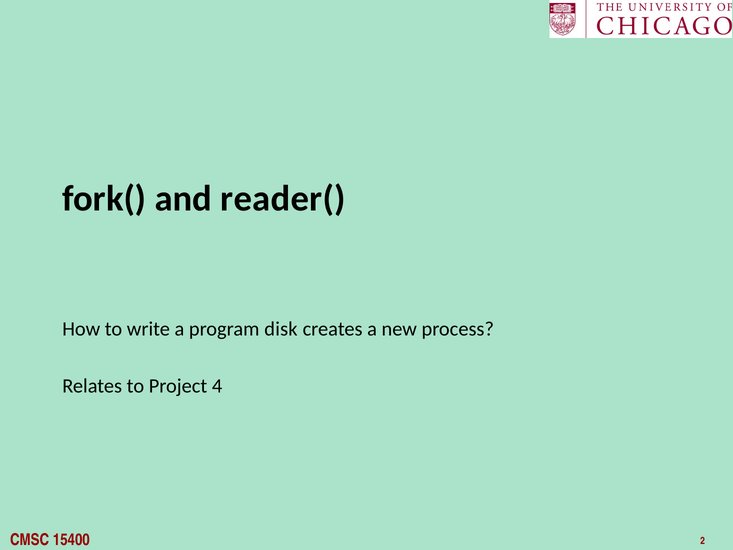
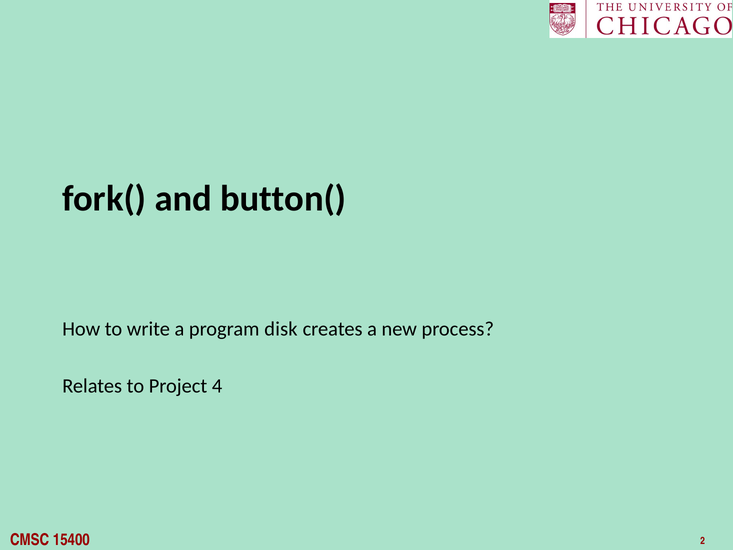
reader(: reader( -> button( (283, 198)
